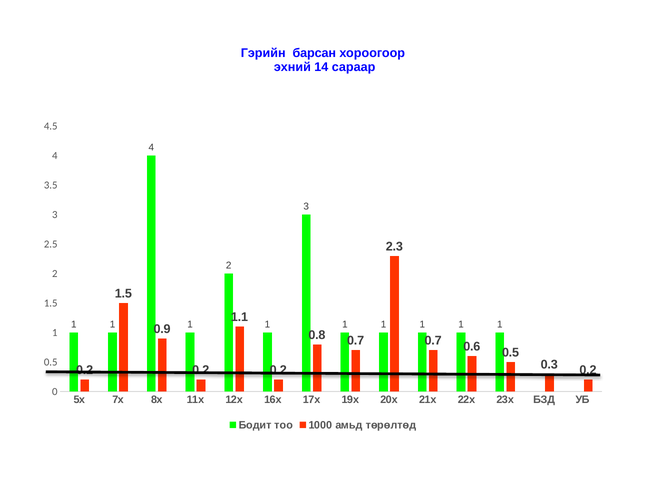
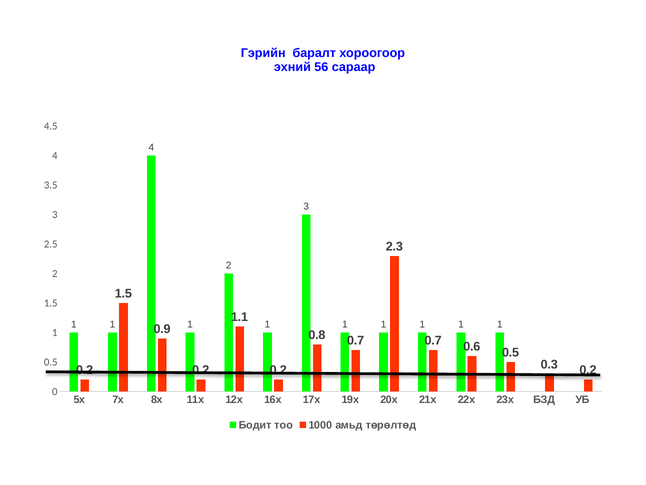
барсан: барсан -> баралт (314, 53)
14: 14 -> 56 (321, 67)
